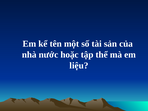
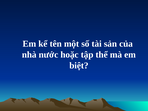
liệu: liệu -> biệt (79, 65)
